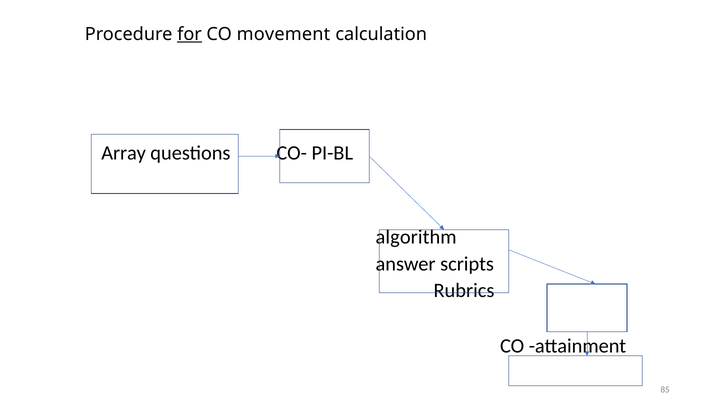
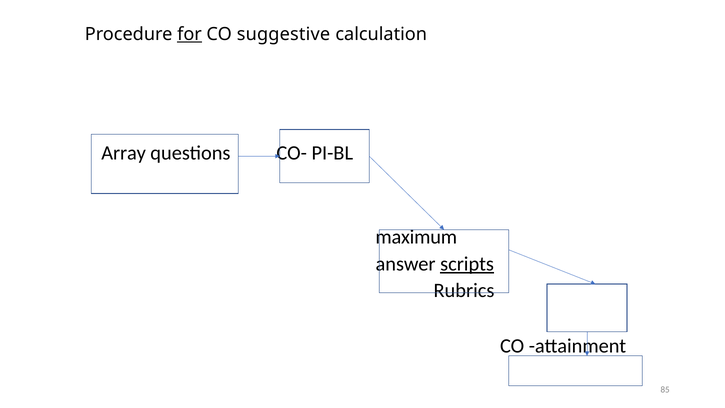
movement: movement -> suggestive (283, 34)
algorithm: algorithm -> maximum (416, 237)
scripts underline: none -> present (467, 264)
